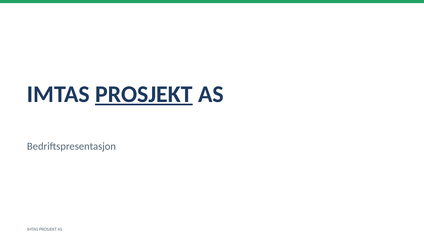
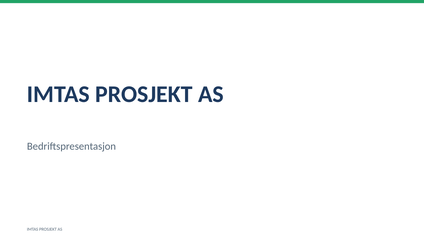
PROSJEKT underline: present -> none (144, 94)
